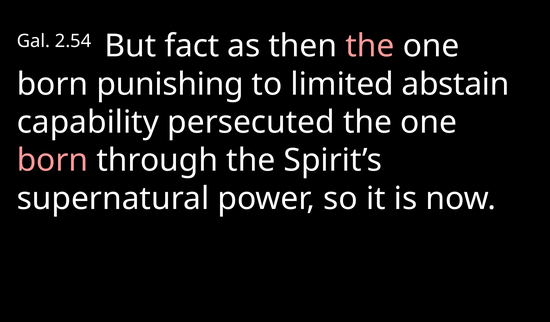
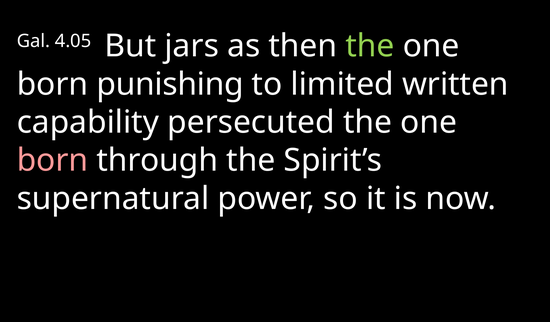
2.54: 2.54 -> 4.05 (73, 41)
fact: fact -> jars (192, 46)
the colour: pink -> light green (370, 46)
abstain: abstain -> written (455, 84)
